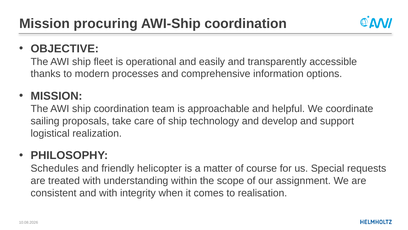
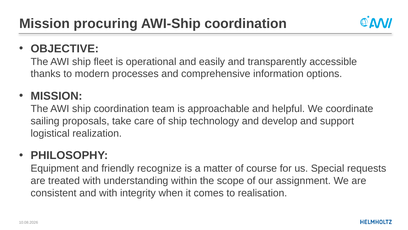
Schedules: Schedules -> Equipment (55, 168)
helicopter: helicopter -> recognize (159, 168)
